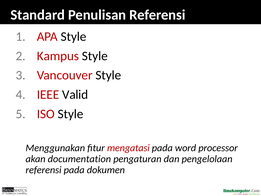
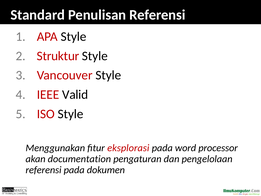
Kampus: Kampus -> Struktur (58, 56)
mengatasi: mengatasi -> eksplorasi (128, 148)
